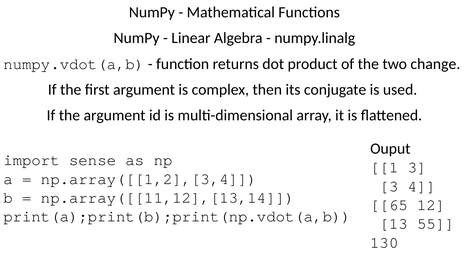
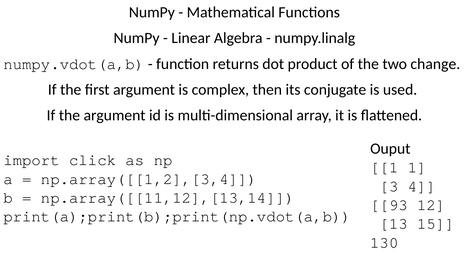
sense: sense -> click (93, 160)
1 3: 3 -> 1 (417, 167)
65: 65 -> 93 (389, 205)
55: 55 -> 15 (436, 224)
